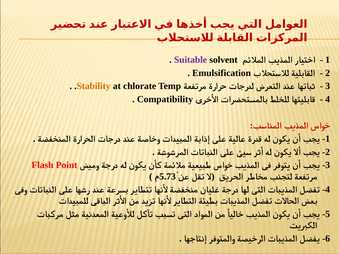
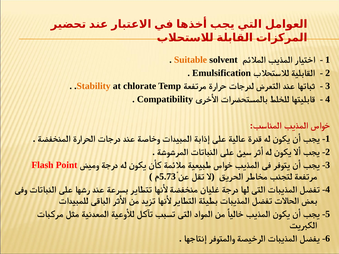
Suitable colour: purple -> orange (191, 60)
